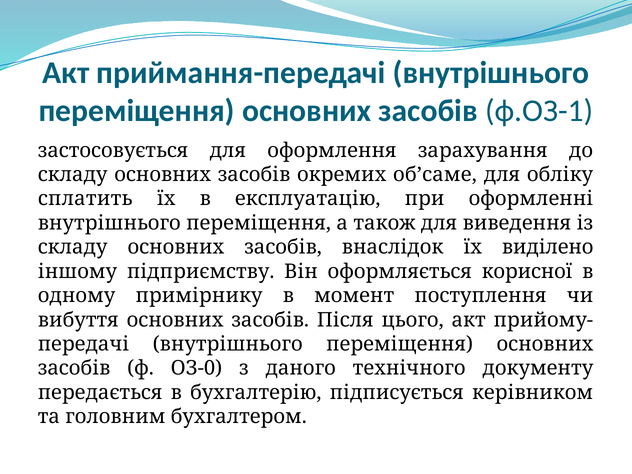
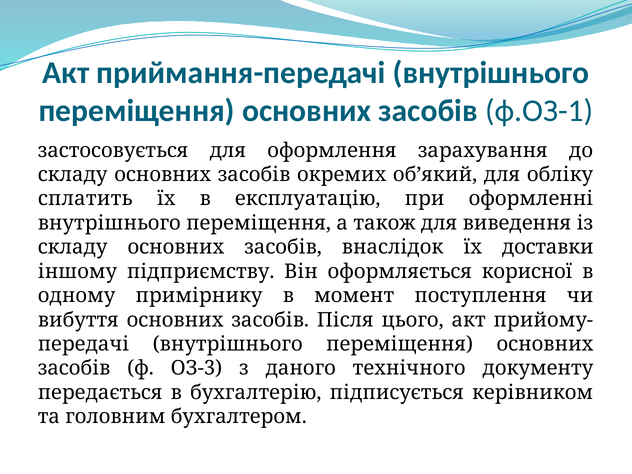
об’саме: об’саме -> об’який (435, 175)
виділено: виділено -> доставки (548, 247)
ОЗ-0: ОЗ-0 -> ОЗ-3 (196, 368)
